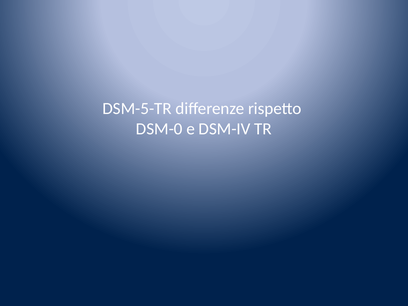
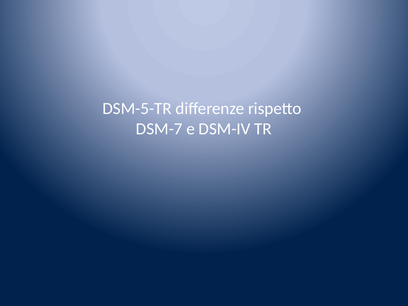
DSM-0: DSM-0 -> DSM-7 (159, 129)
